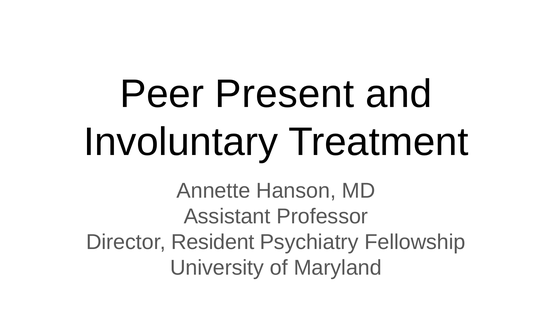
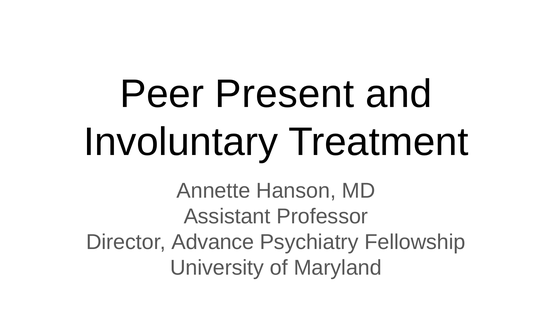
Resident: Resident -> Advance (213, 243)
